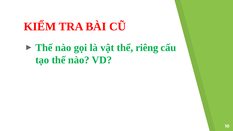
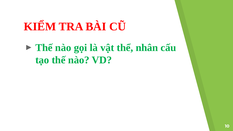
riêng: riêng -> nhân (147, 48)
